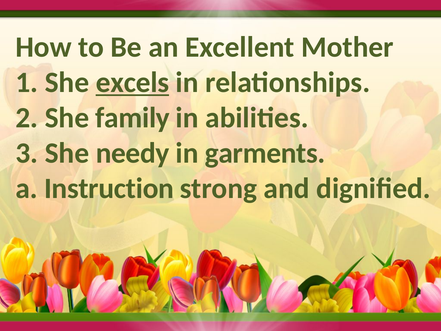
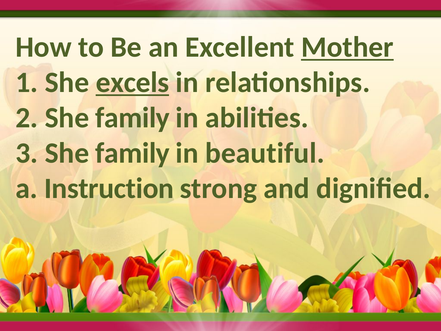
Mother underline: none -> present (347, 47)
3 She needy: needy -> family (133, 153)
garments: garments -> beautiful (265, 153)
